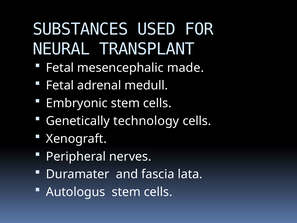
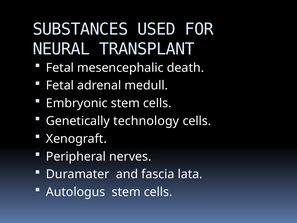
made: made -> death (186, 68)
